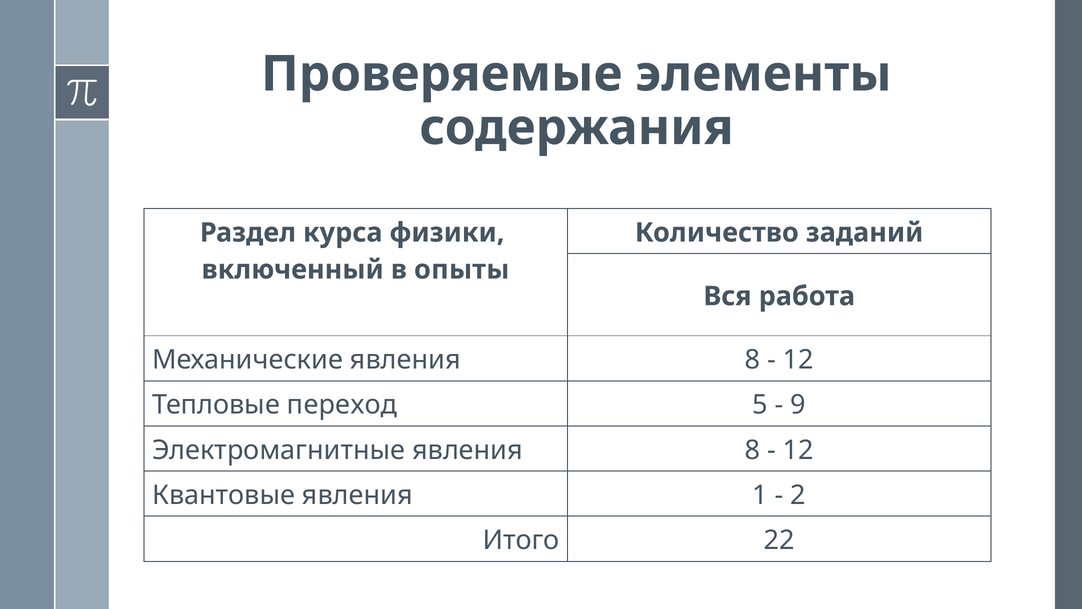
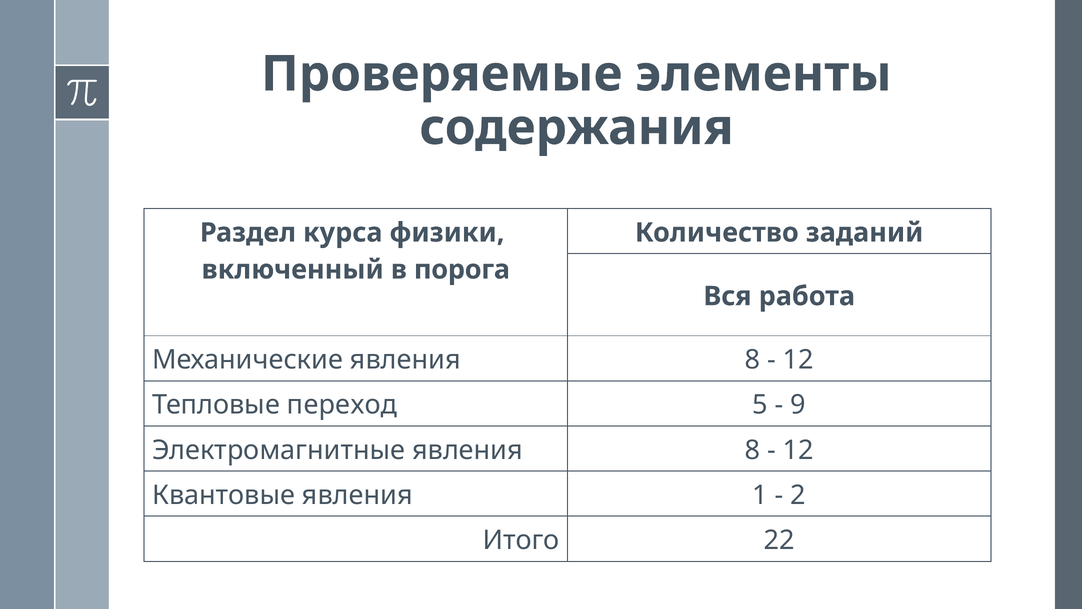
опыты: опыты -> порога (462, 270)
